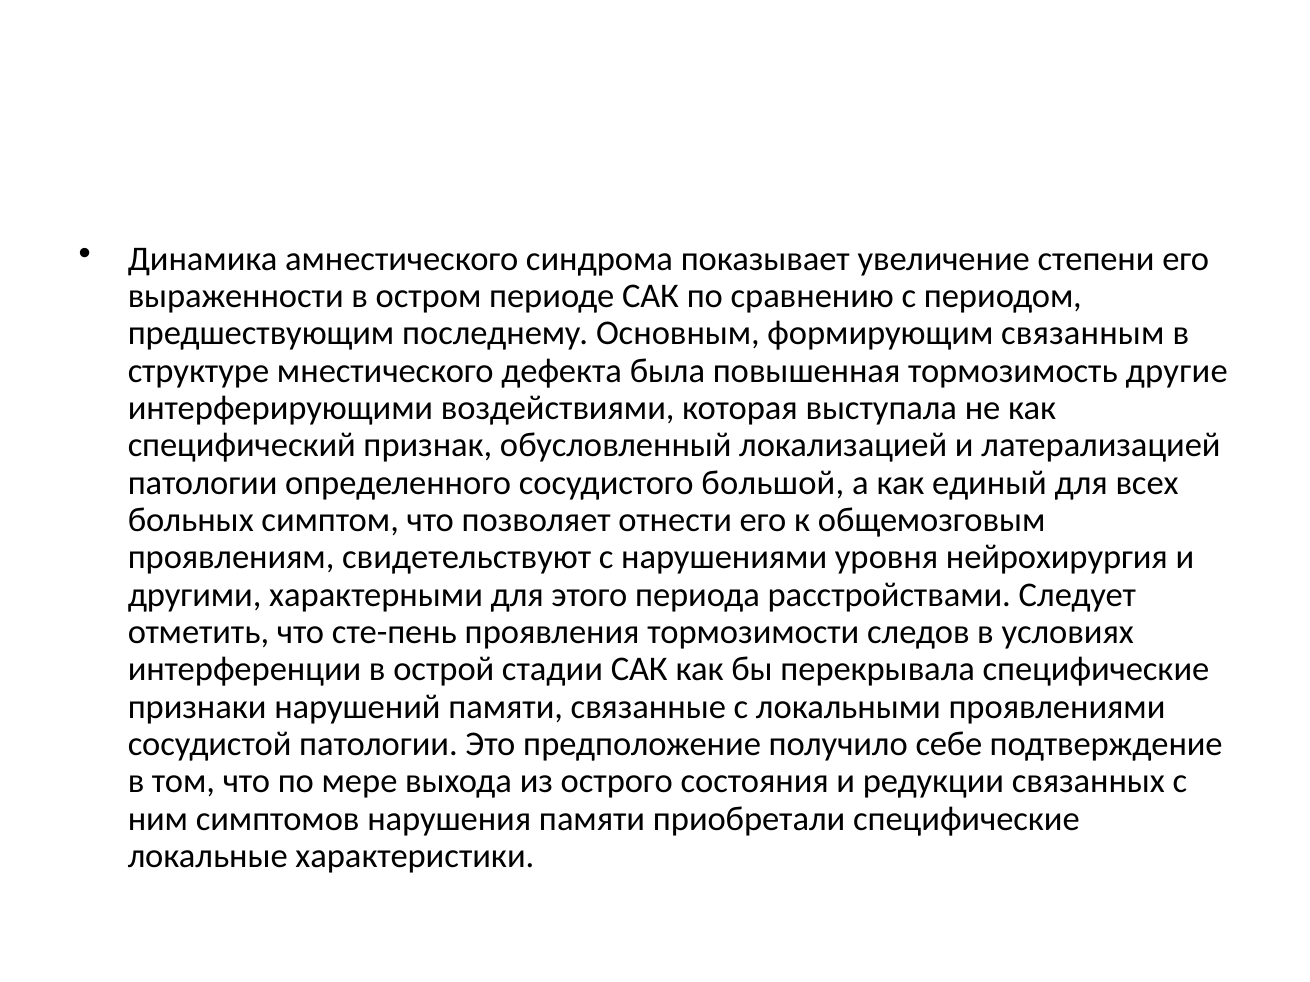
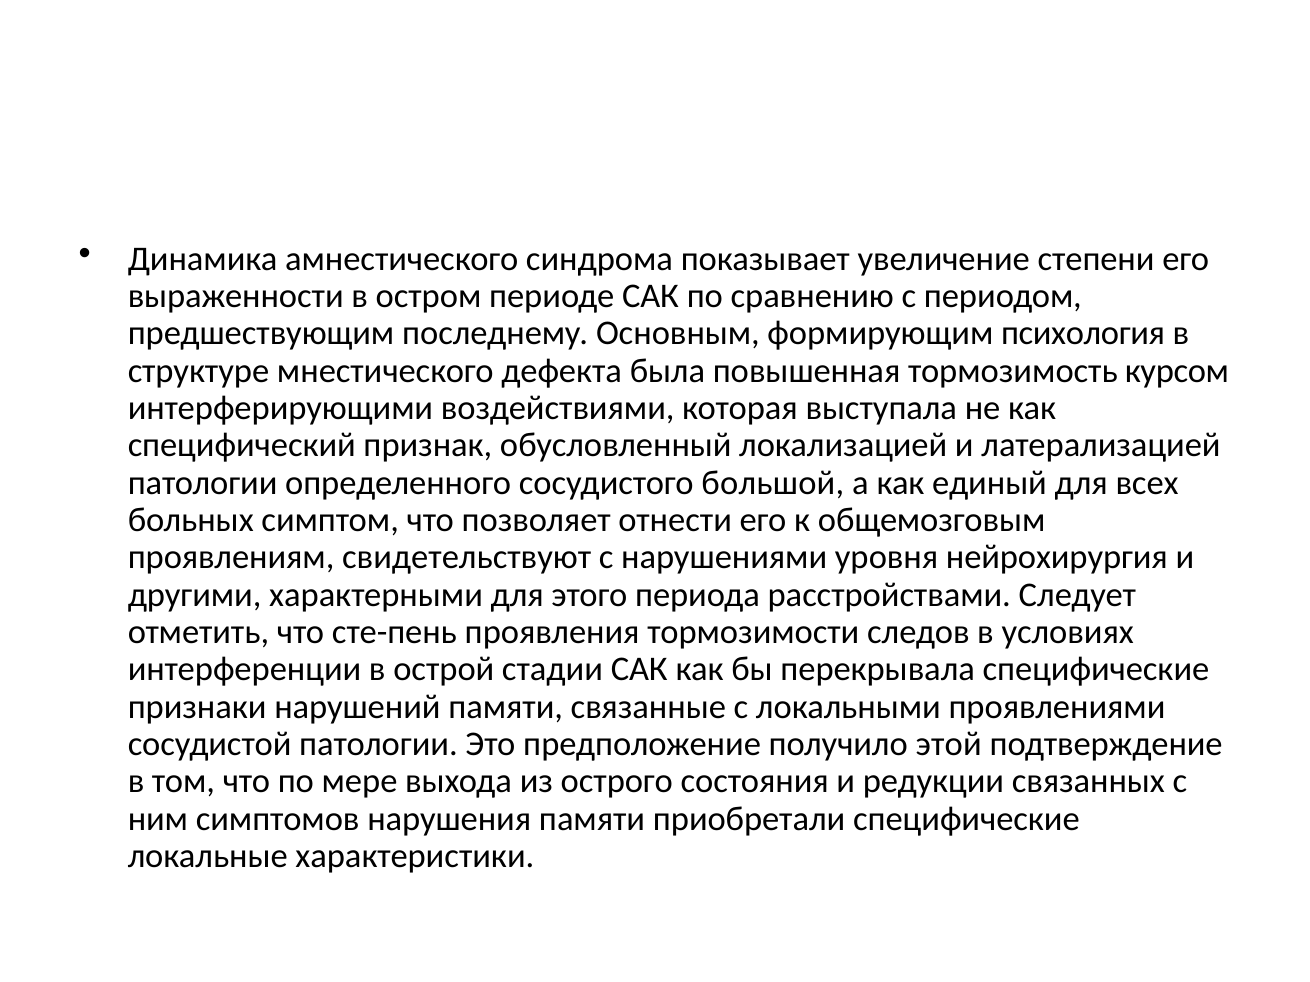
связанным: связанным -> психология (1083, 334)
другие: другие -> курсом (1177, 371)
себе: себе -> этой (949, 744)
